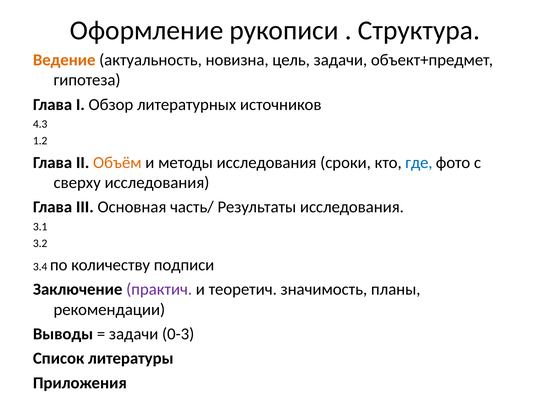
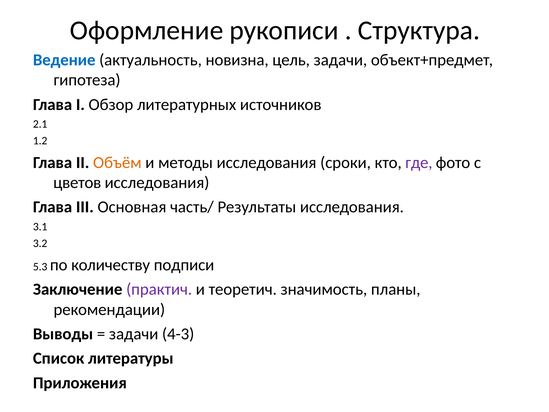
Ведение colour: orange -> blue (64, 60)
4.3: 4.3 -> 2.1 (40, 124)
где colour: blue -> purple (419, 162)
сверху: сверху -> цветов (77, 182)
3.4: 3.4 -> 5.3 (40, 267)
0-3: 0-3 -> 4-3 (178, 334)
